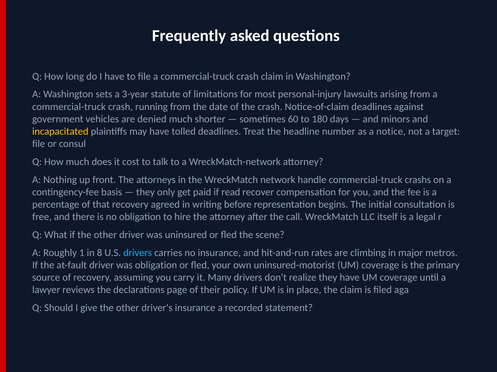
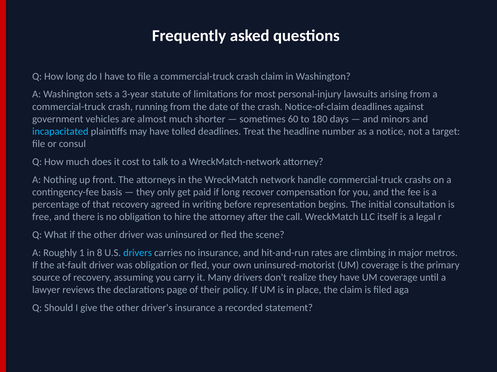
denied: denied -> almost (152, 119)
incapacitated colour: yellow -> light blue (60, 132)
if read: read -> long (231, 192)
